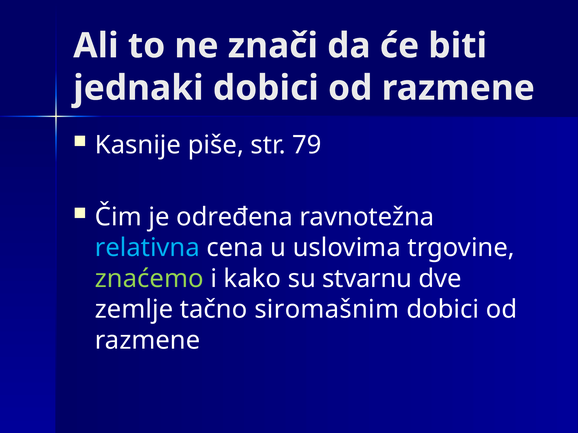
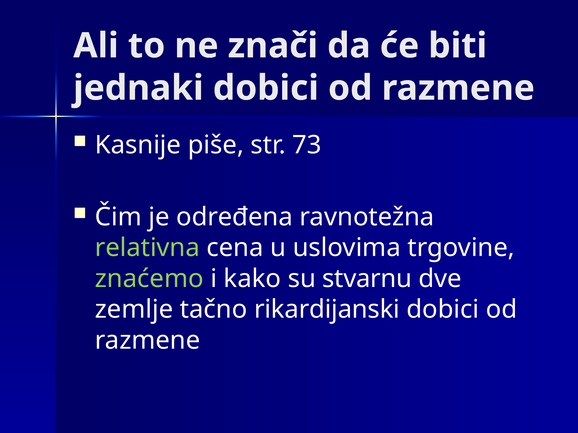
79: 79 -> 73 (307, 145)
relativna colour: light blue -> light green (147, 248)
siromašnim: siromašnim -> rikardijanski (327, 310)
